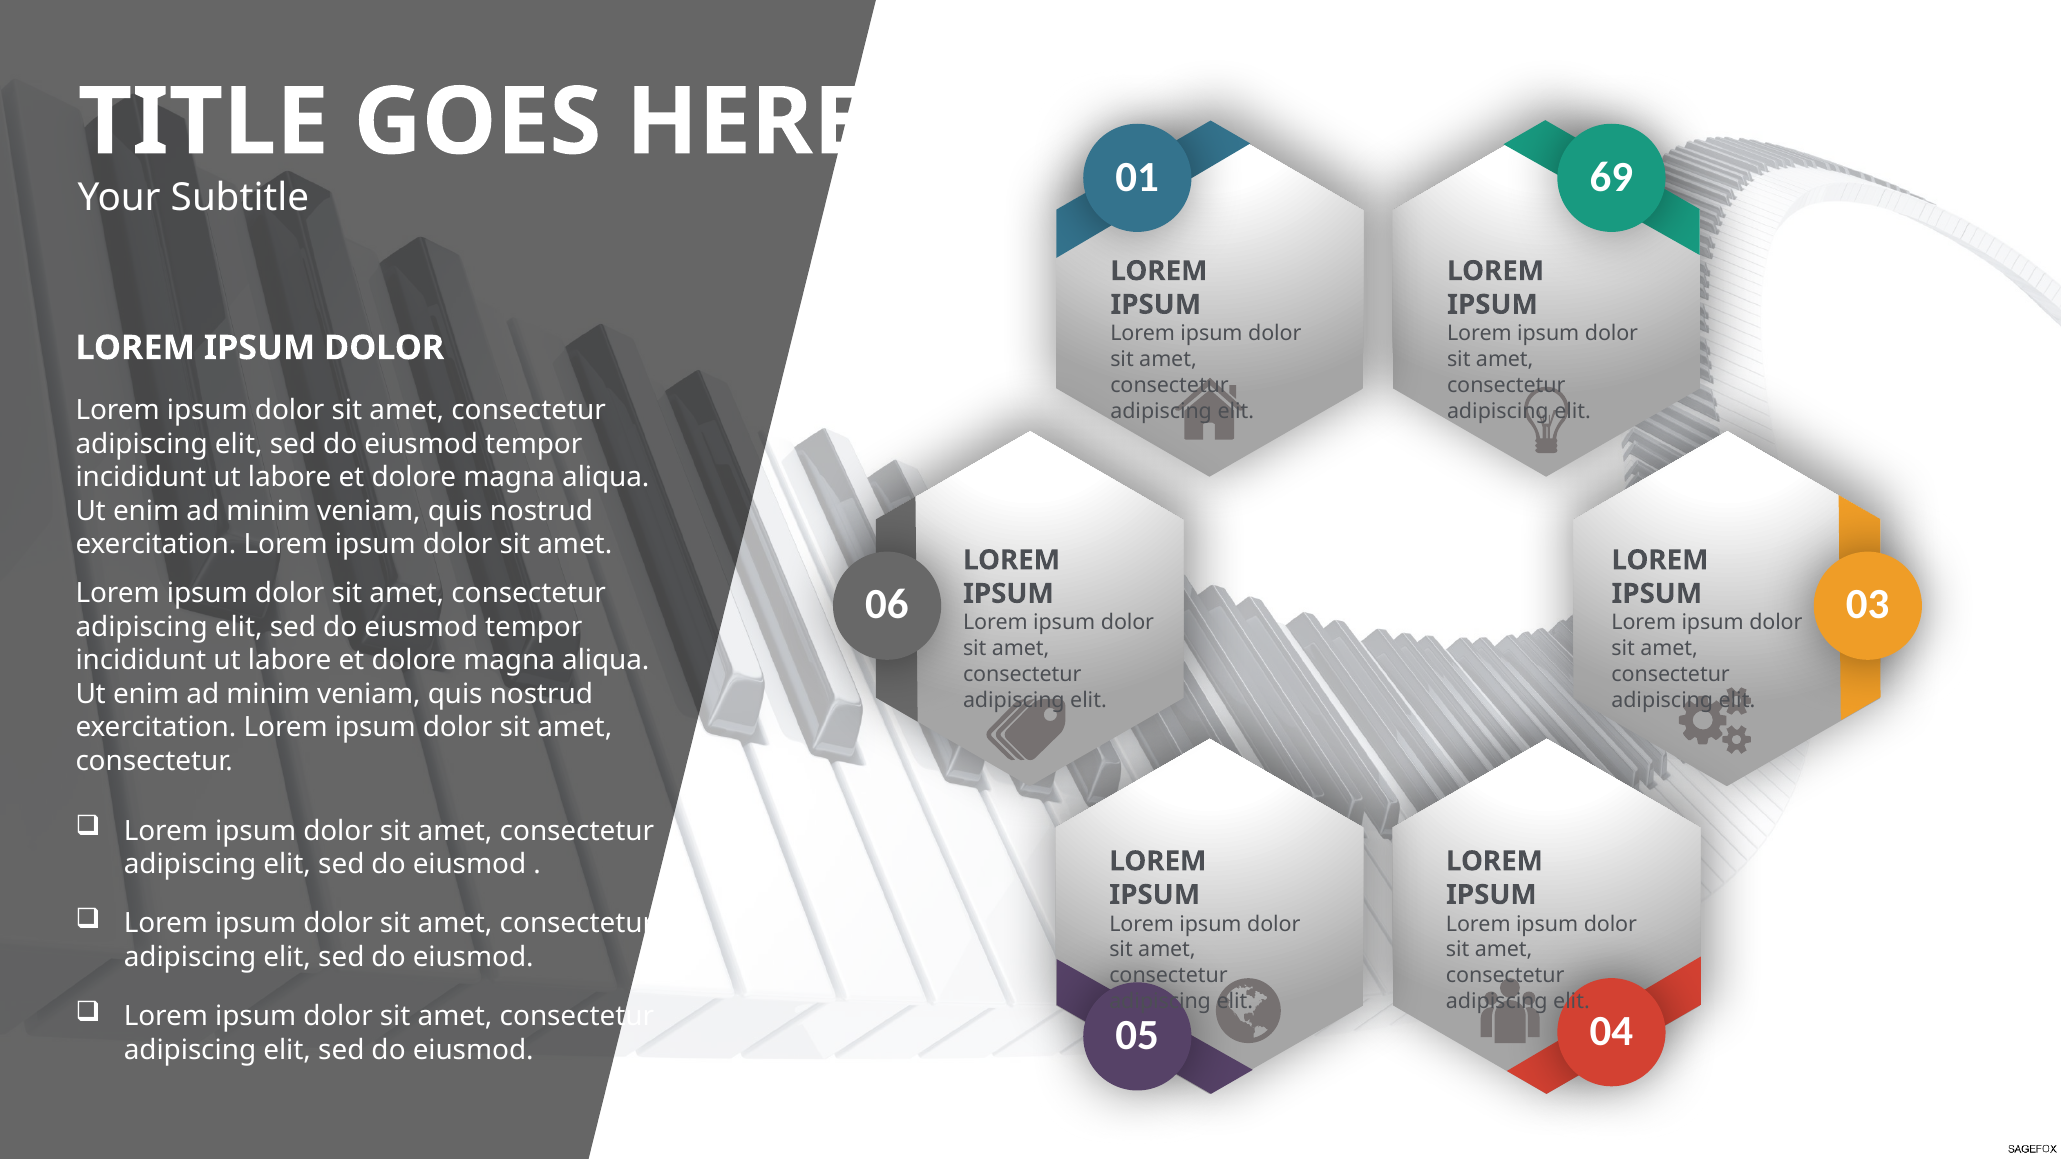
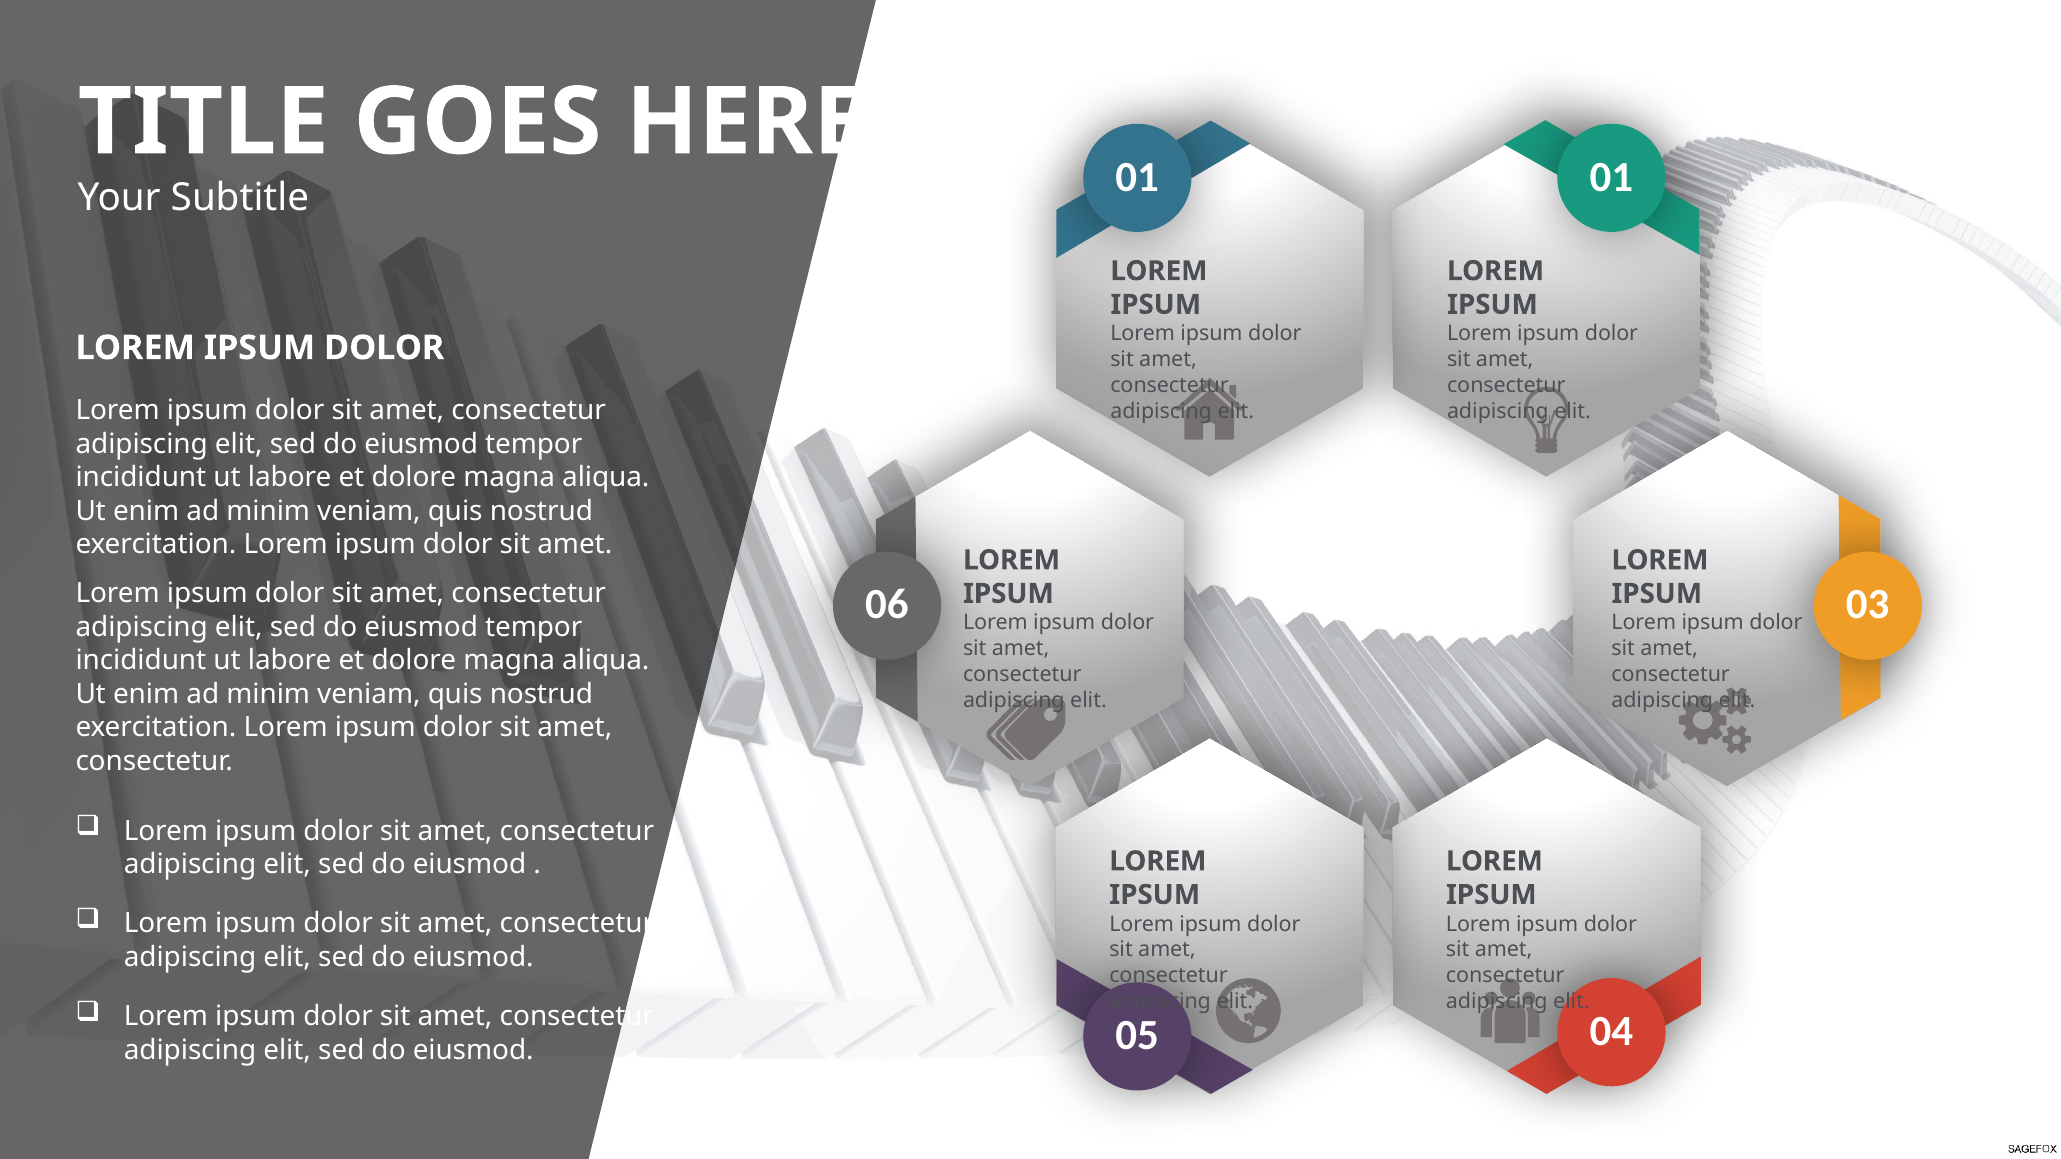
01 69: 69 -> 01 (1611, 177)
